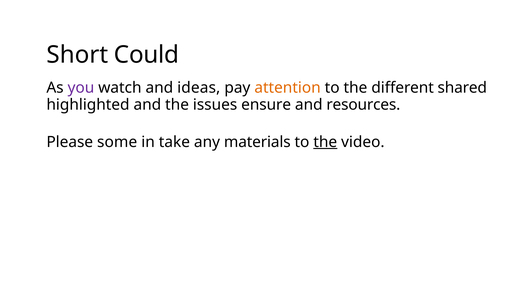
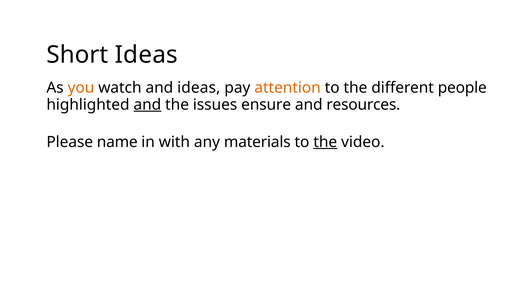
Short Could: Could -> Ideas (146, 55)
you colour: purple -> orange (81, 88)
shared: shared -> people (462, 88)
and underline: none -> present (147, 104)
some: some -> name (117, 142)
take: take -> with (174, 142)
